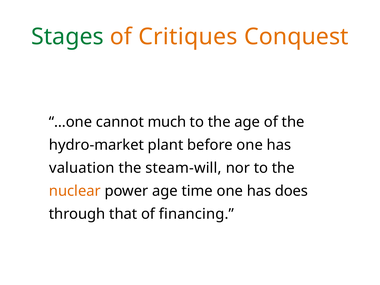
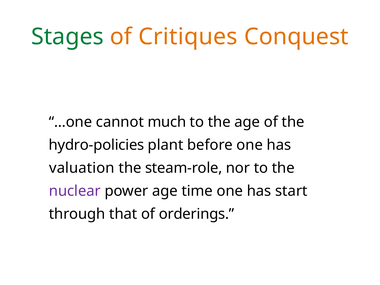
hydro-market: hydro-market -> hydro-policies (96, 145)
steam-will: steam-will -> steam-role (184, 168)
nuclear colour: orange -> purple (75, 191)
does: does -> start (291, 191)
financing: financing -> orderings (197, 214)
